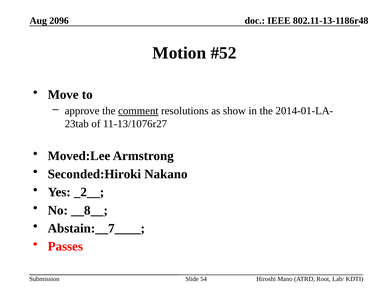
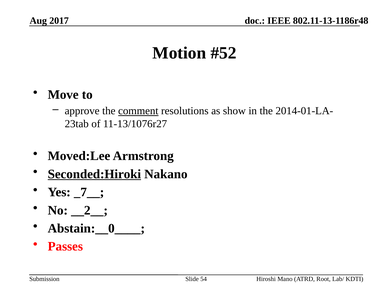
2096: 2096 -> 2017 (59, 21)
Seconded:Hiroki underline: none -> present (94, 175)
_2__: _2__ -> _7__ (89, 193)
__8__: __8__ -> __2__ (89, 211)
Abstain:__7____: Abstain:__7____ -> Abstain:__0____ (96, 229)
